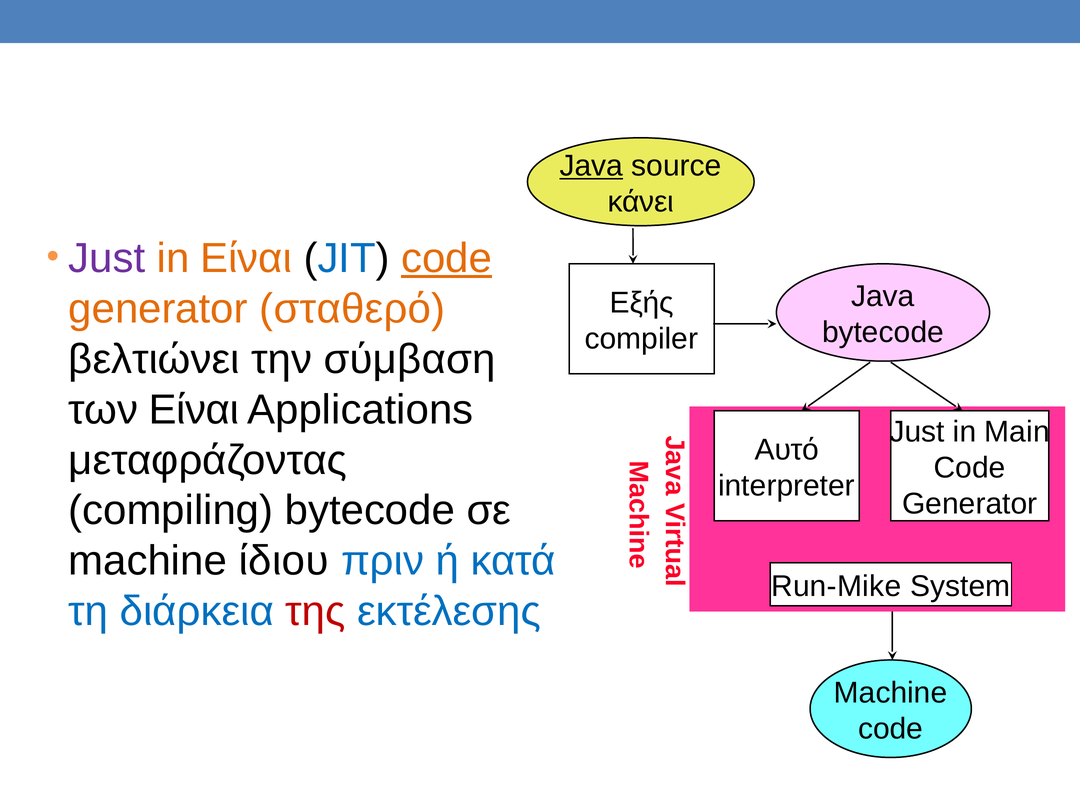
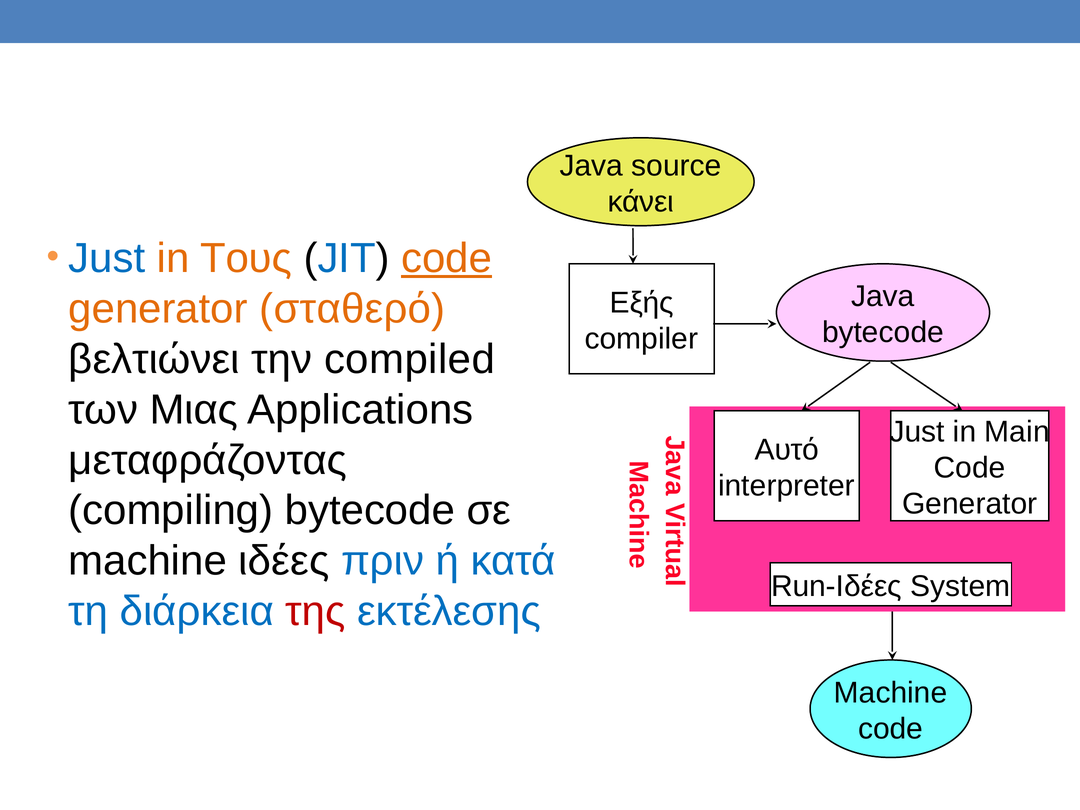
Java underline: present -> none (591, 166)
Just colour: purple -> blue (107, 258)
in Είναι: Είναι -> Τους (246, 258)
σύμβαση: σύμβαση -> compiled (410, 359)
των Είναι: Είναι -> Μιας (194, 410)
ίδιου: ίδιου -> ιδέες (284, 561)
Run-Mike: Run-Mike -> Run-Ιδέες (836, 586)
